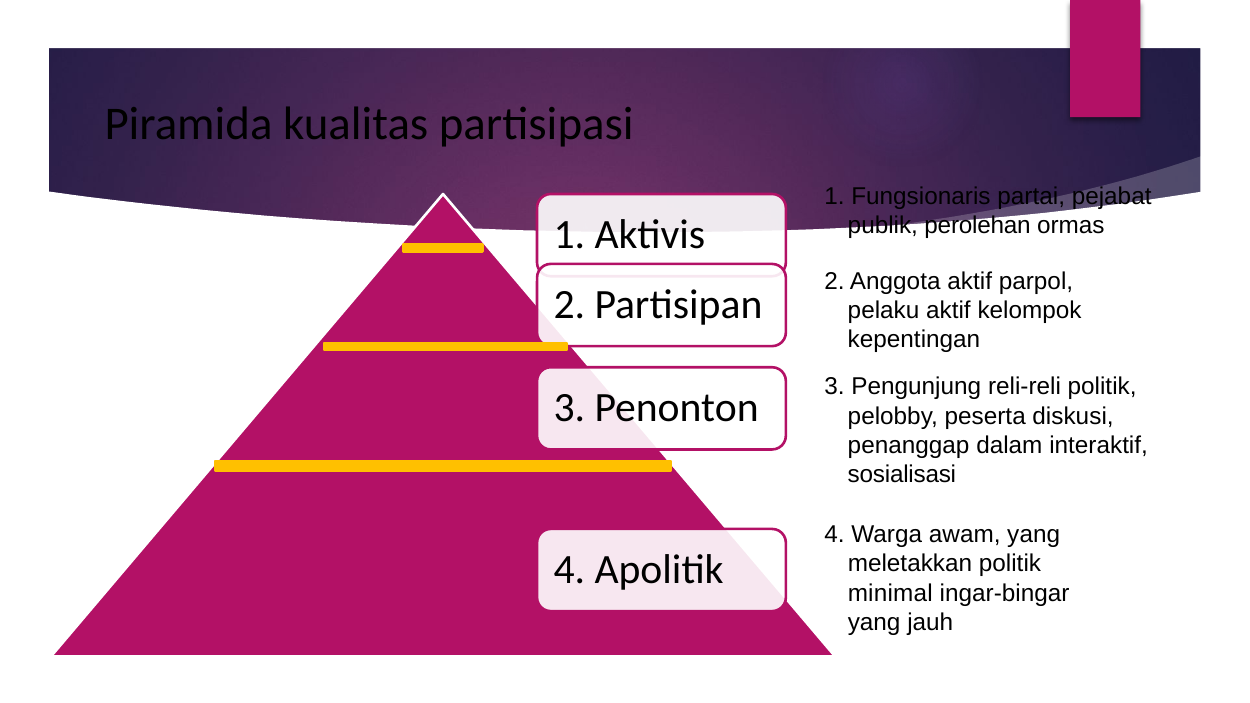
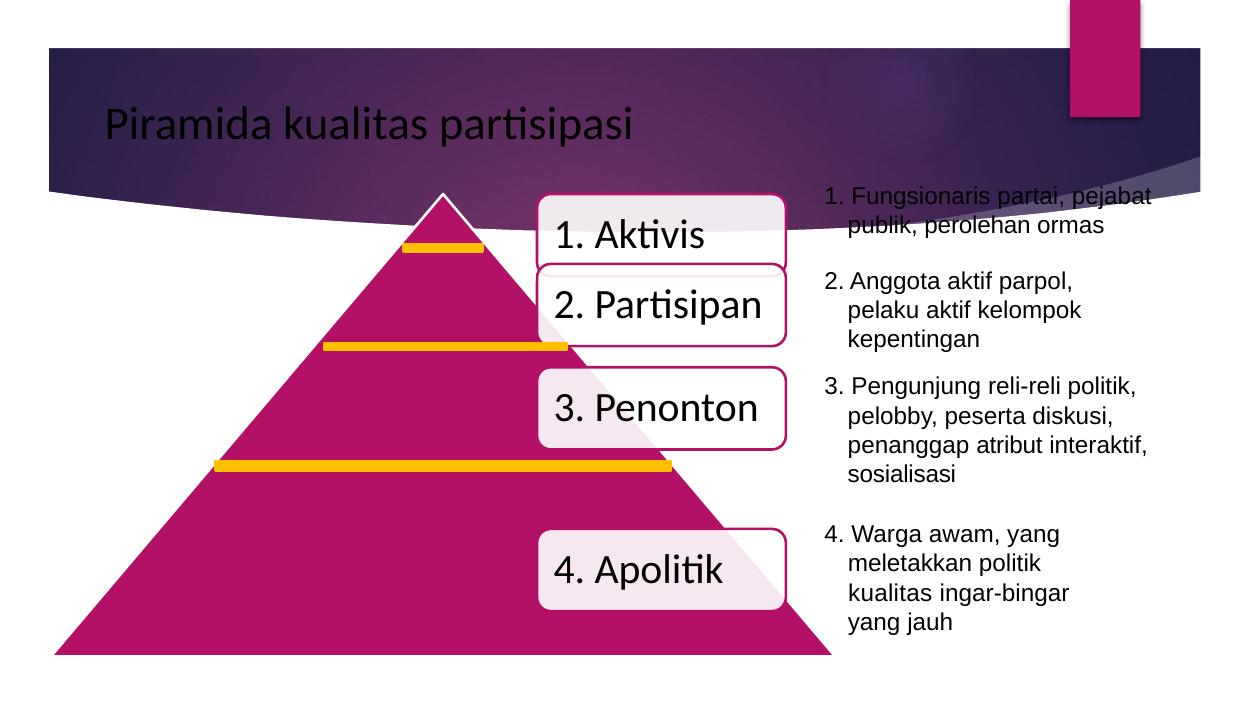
dalam: dalam -> atribut (1009, 445)
minimal: minimal -> kualitas (890, 593)
